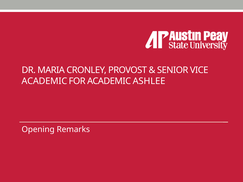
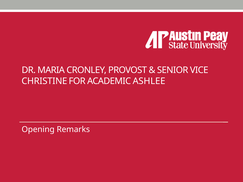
ACADEMIC: ACADEMIC -> CHRISTINE (44, 81)
